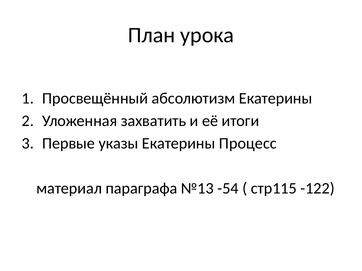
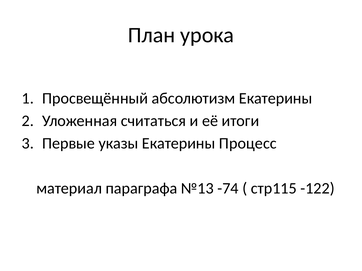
захватить: захватить -> считаться (153, 121)
-54: -54 -> -74 (228, 189)
